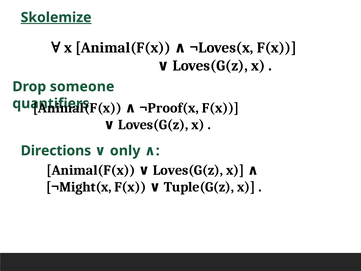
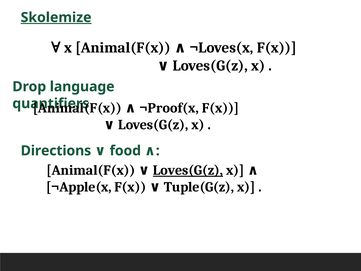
someone: someone -> language (82, 87)
only: only -> food (125, 151)
Loves(G(z underline: none -> present (188, 170)
¬Might(x: ¬Might(x -> ¬Apple(x (79, 187)
